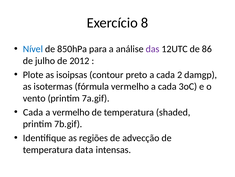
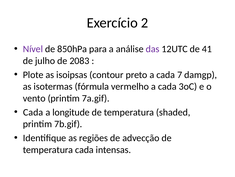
8: 8 -> 2 (145, 23)
Nível colour: blue -> purple (33, 49)
86: 86 -> 41 (207, 49)
2012: 2012 -> 2083 (79, 61)
2: 2 -> 7 (180, 74)
a vermelho: vermelho -> longitude (71, 112)
temperatura data: data -> cada (84, 149)
